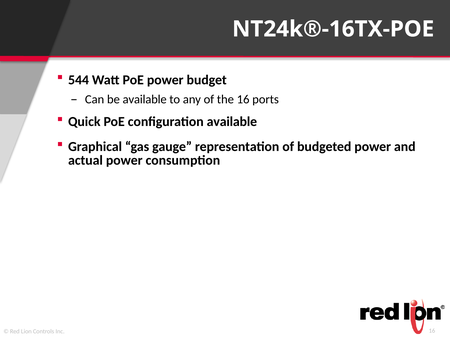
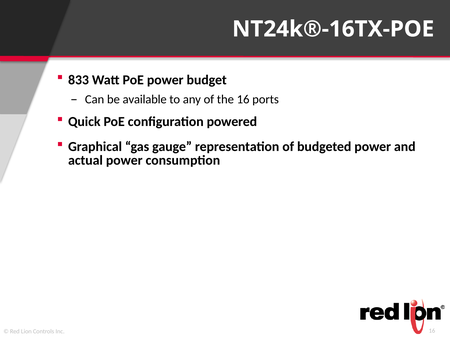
544: 544 -> 833 (79, 80)
configuration available: available -> powered (232, 122)
